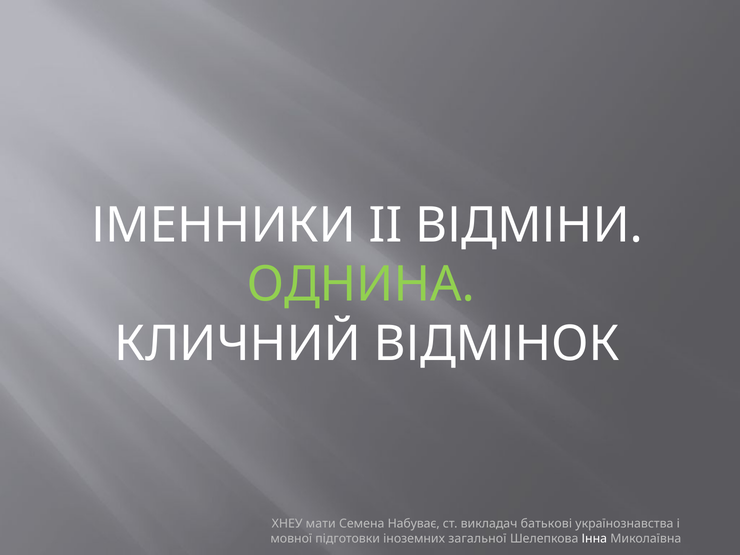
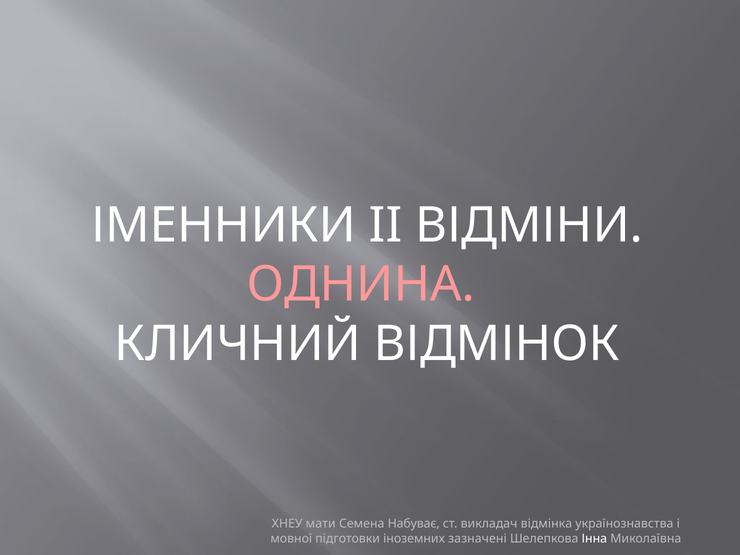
ОДНИНА colour: light green -> pink (361, 285)
батькові: батькові -> відмінка (546, 524)
загальної: загальної -> зазначені (477, 539)
